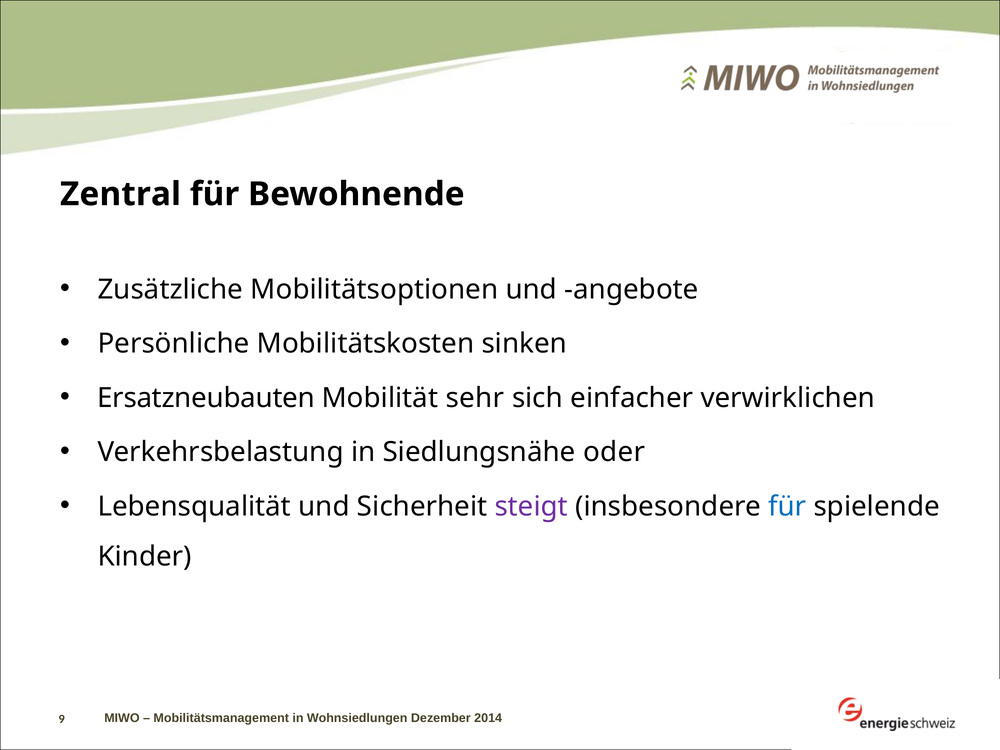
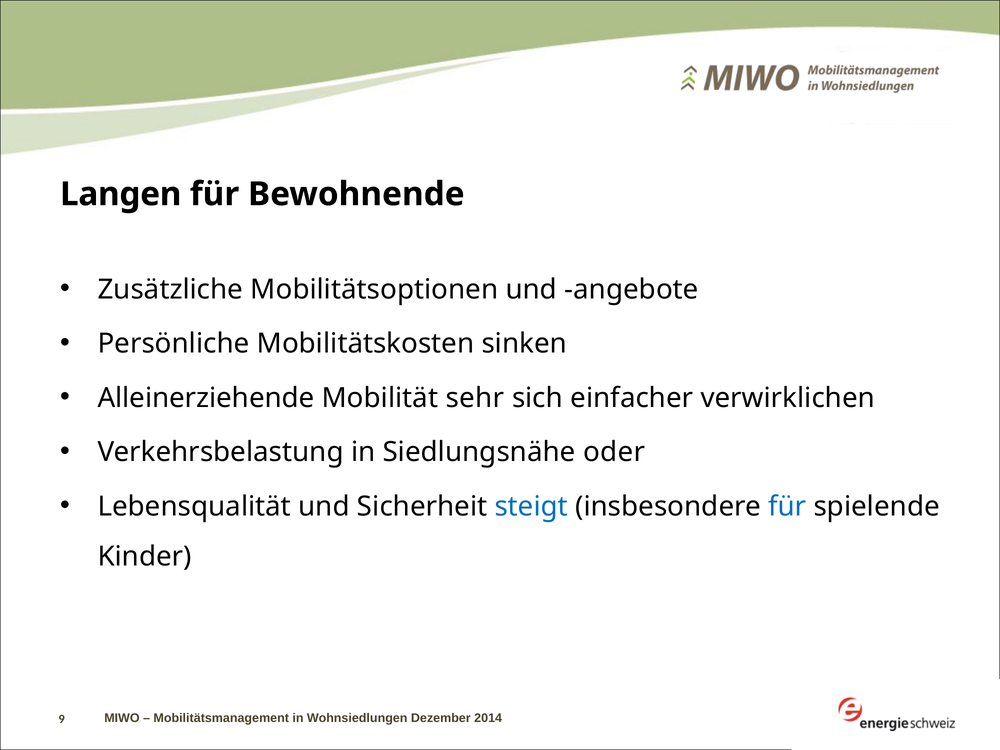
Zentral: Zentral -> Langen (121, 194)
Ersatzneubauten: Ersatzneubauten -> Alleinerziehende (206, 398)
steigt colour: purple -> blue (531, 506)
